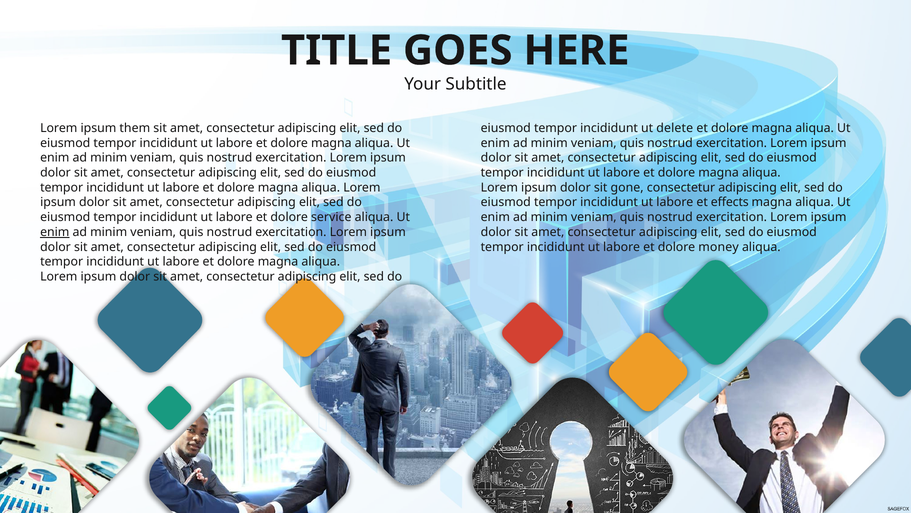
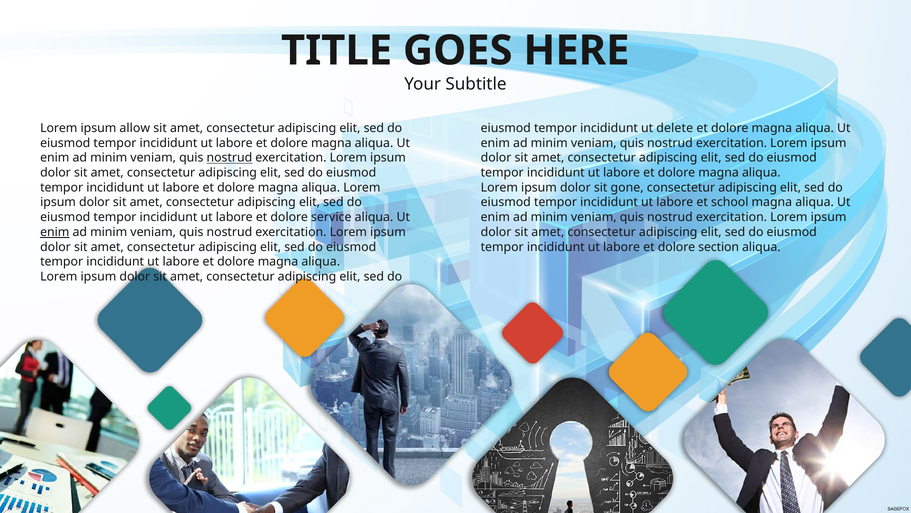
them: them -> allow (135, 128)
nostrud underline: none -> present (229, 158)
effects: effects -> school (730, 202)
money: money -> section (719, 247)
